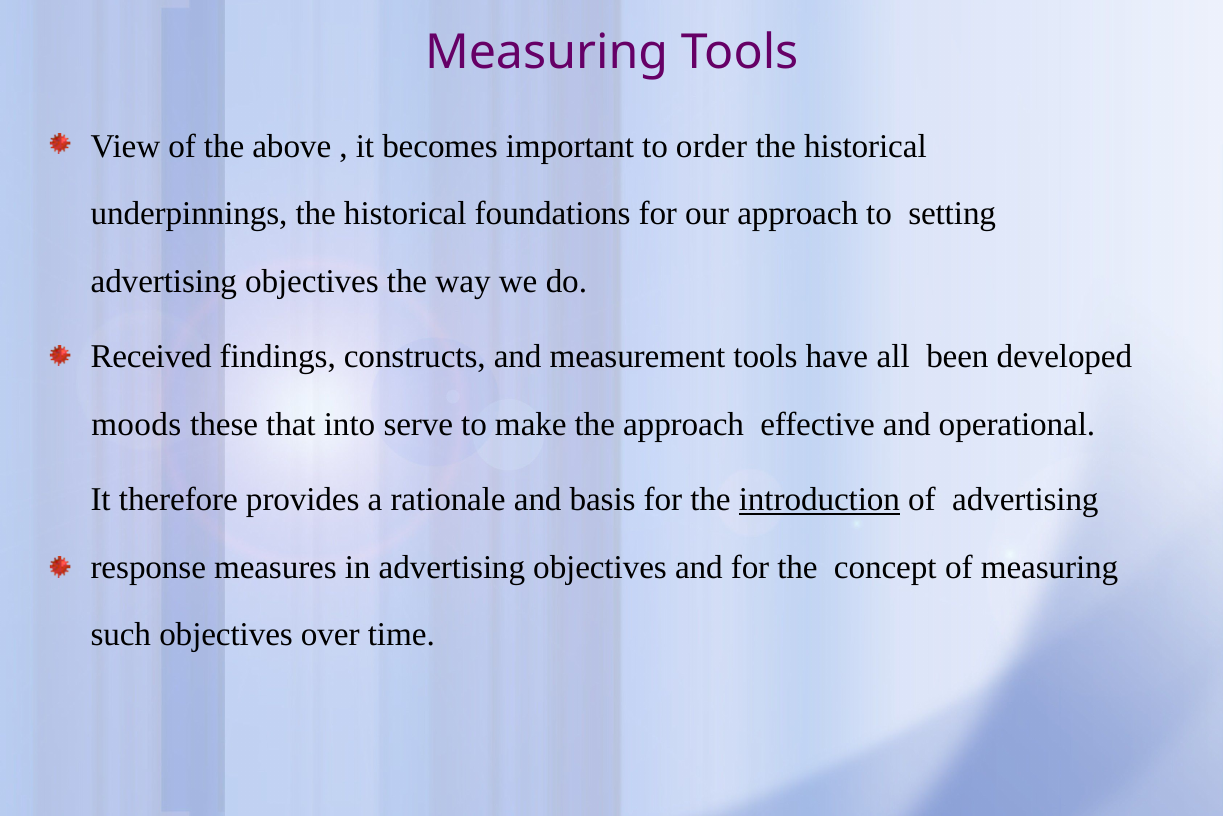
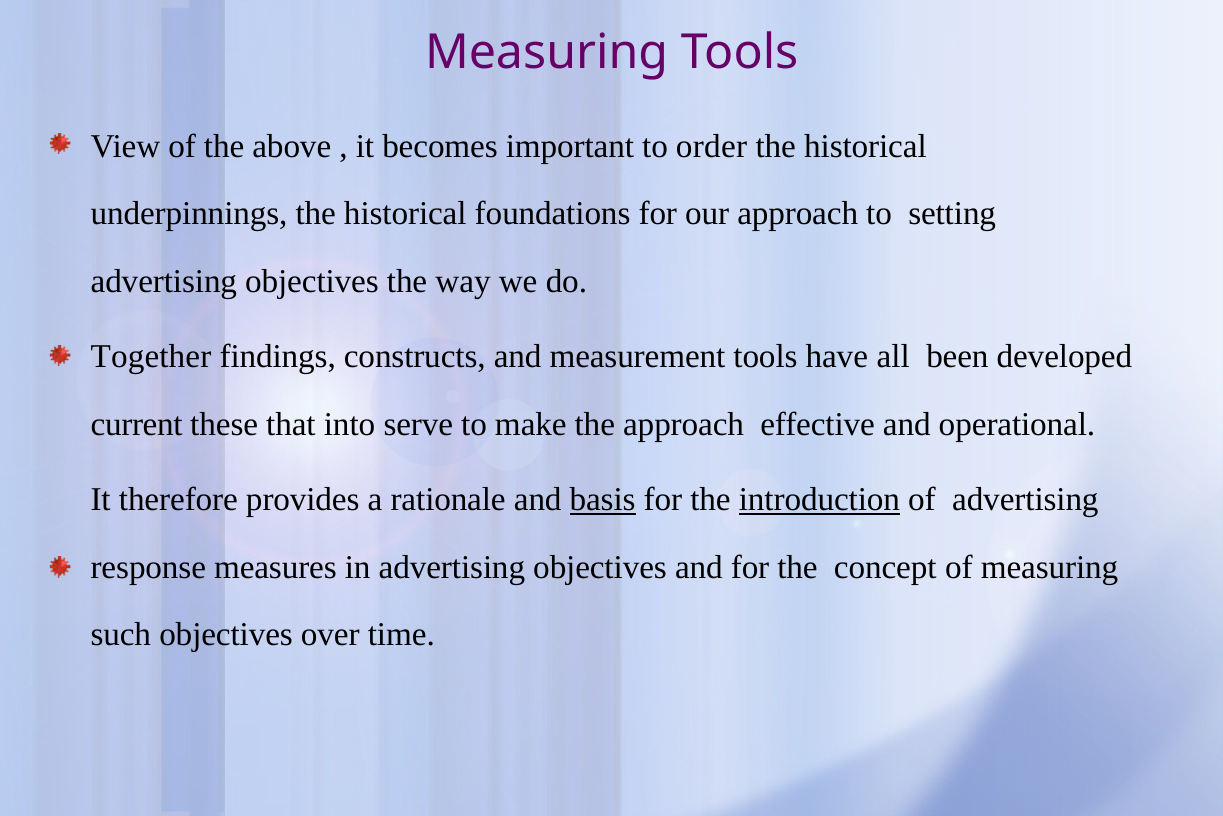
Received: Received -> Together (151, 357)
moods: moods -> current (137, 424)
basis underline: none -> present (603, 500)
